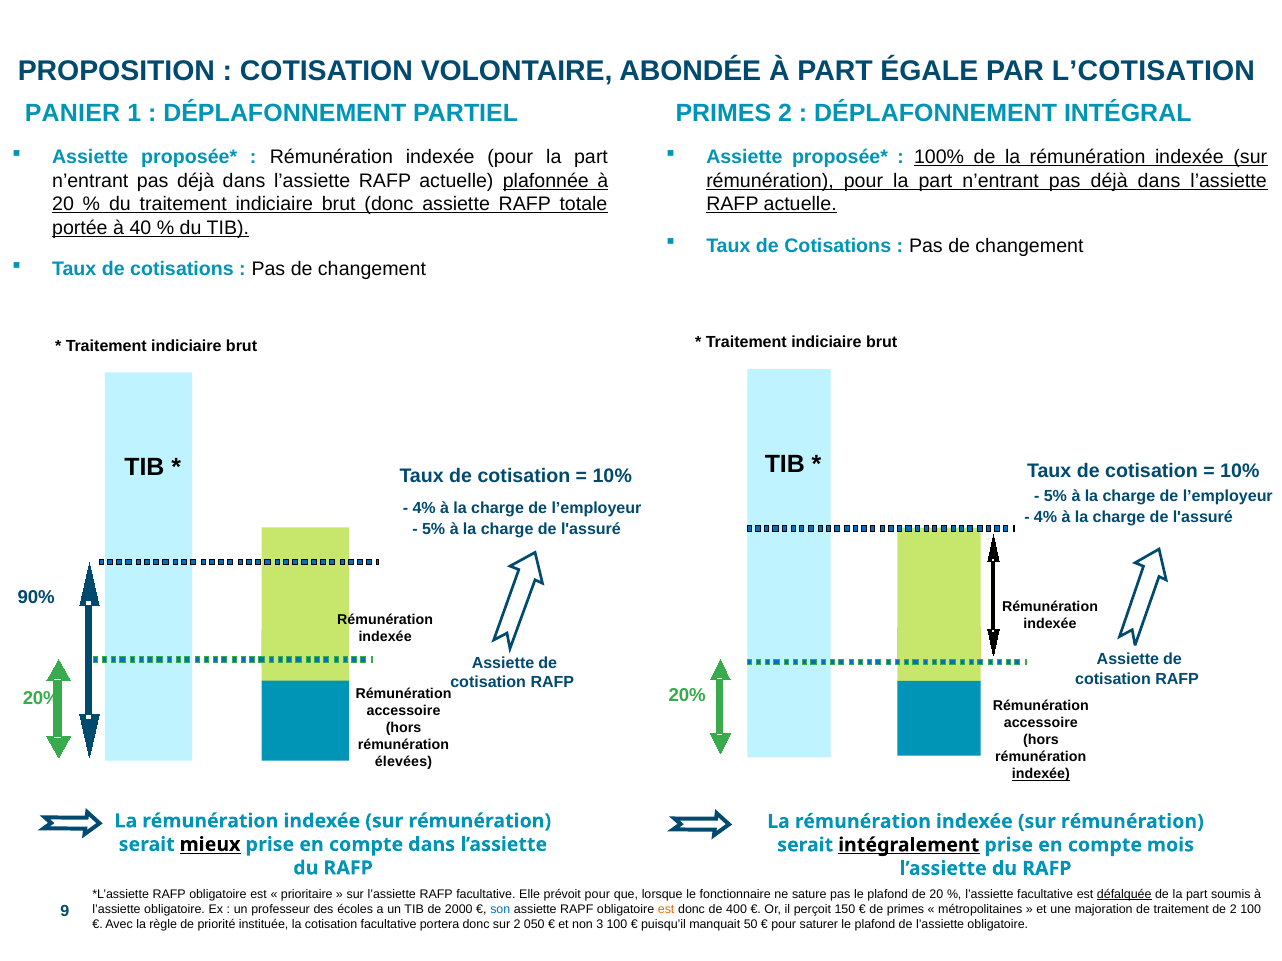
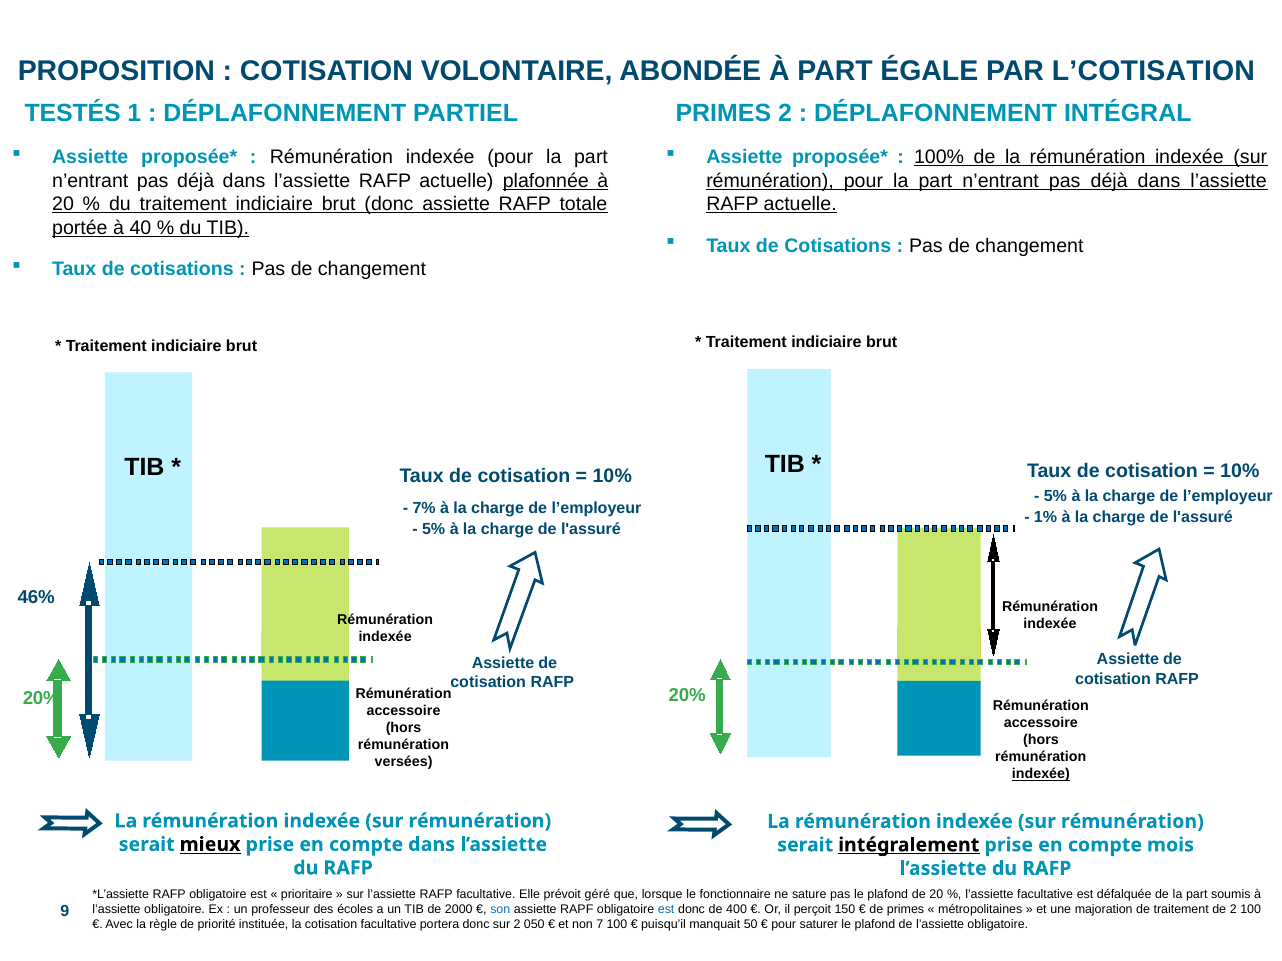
PANIER: PANIER -> TESTÉS (73, 113)
4%: 4% -> 7% (424, 508)
4%: 4% -> 1% (1046, 517)
90%: 90% -> 46% (36, 598)
élevées: élevées -> versées (404, 762)
prévoit pour: pour -> géré (597, 895)
défalquée underline: present -> none (1124, 895)
est colour: orange -> blue (666, 910)
3: 3 -> 7 (600, 925)
